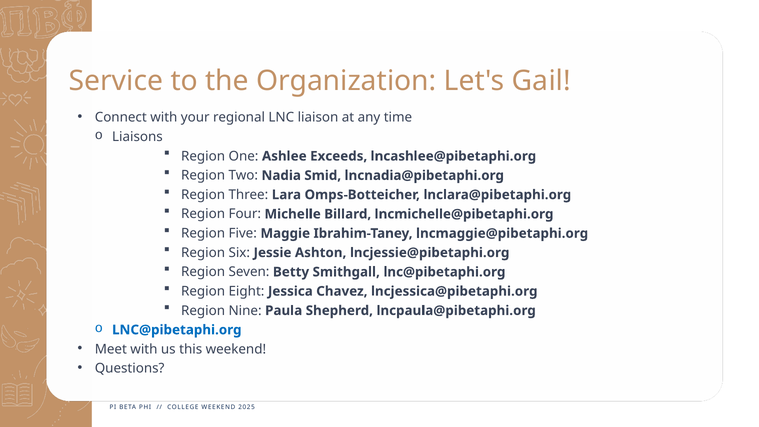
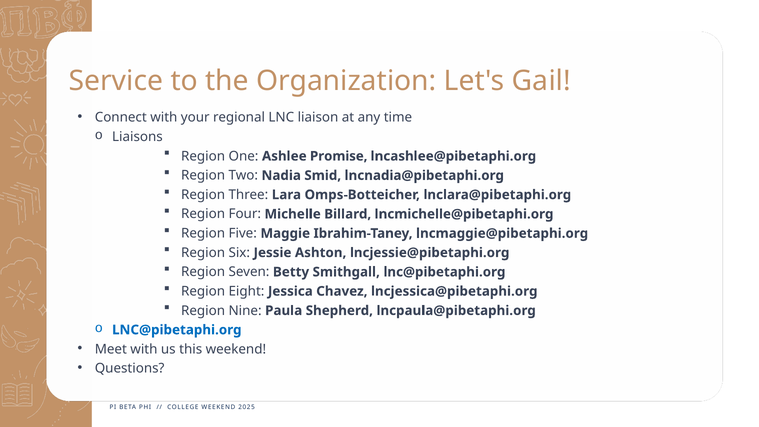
Exceeds: Exceeds -> Promise (339, 156)
